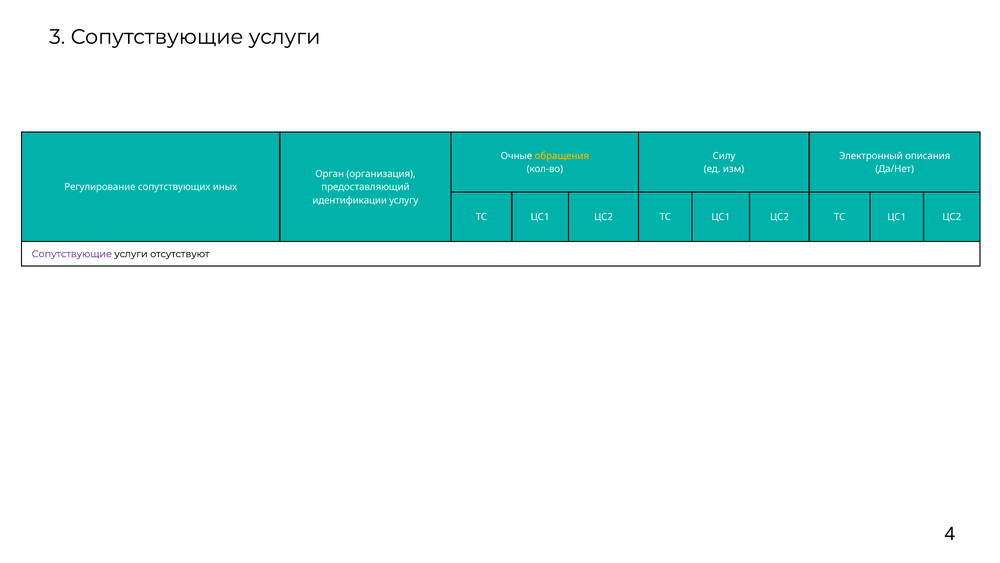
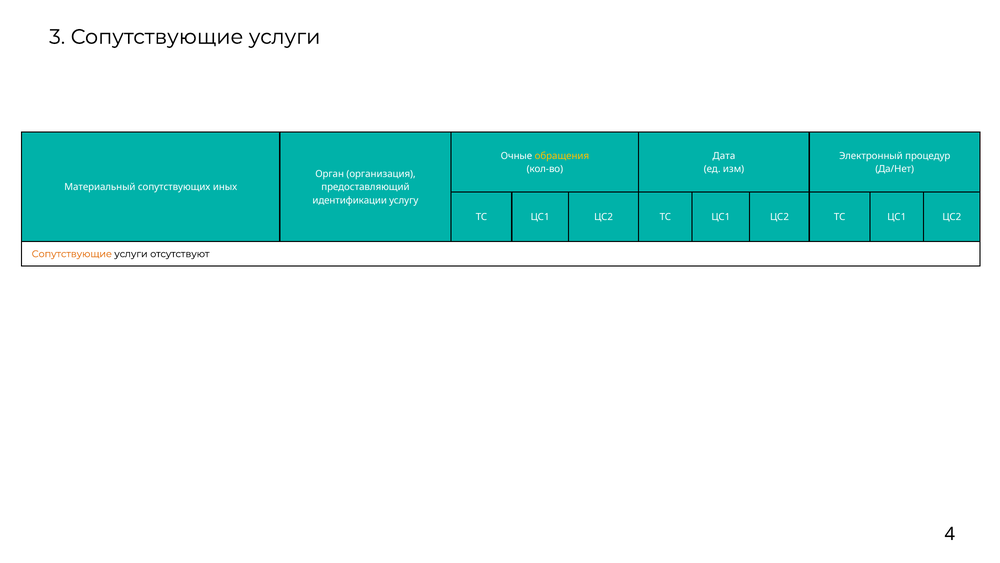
Силу: Силу -> Дата (724, 156)
описания: описания -> процедур (928, 156)
Регулирование: Регулирование -> Материальный (100, 187)
Сопутствующие colour: purple -> orange (72, 254)
